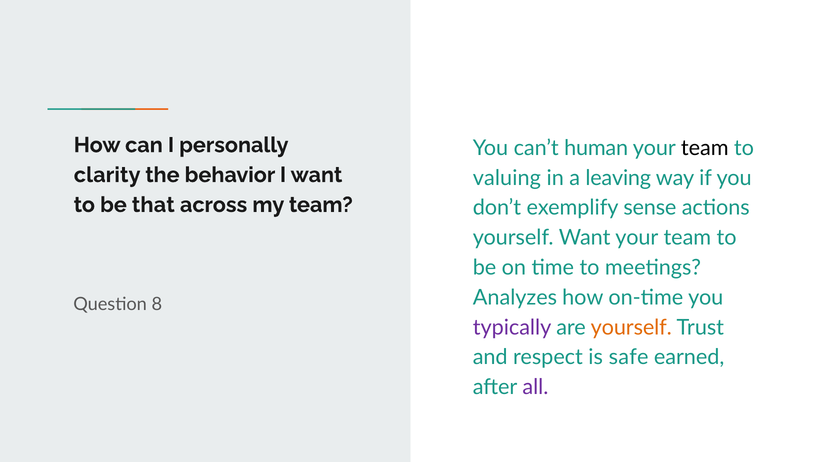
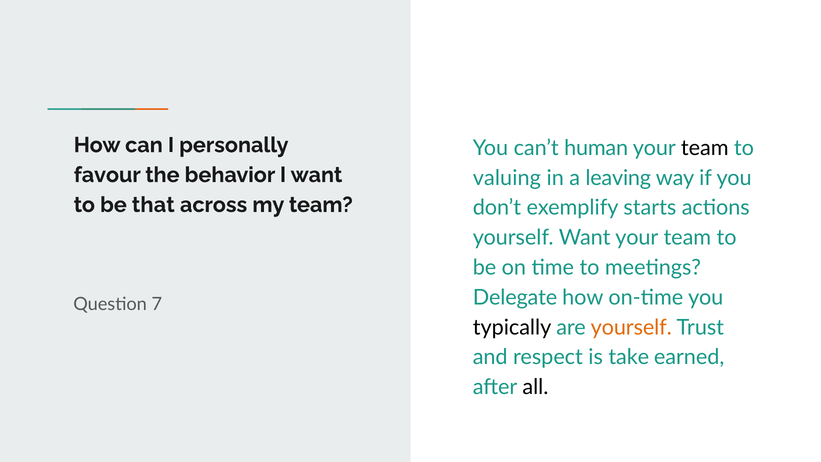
clarity: clarity -> favour (107, 175)
sense: sense -> starts (650, 208)
Analyzes: Analyzes -> Delegate (515, 297)
8: 8 -> 7 (157, 304)
typically colour: purple -> black (512, 327)
safe: safe -> take (629, 357)
all colour: purple -> black (535, 387)
